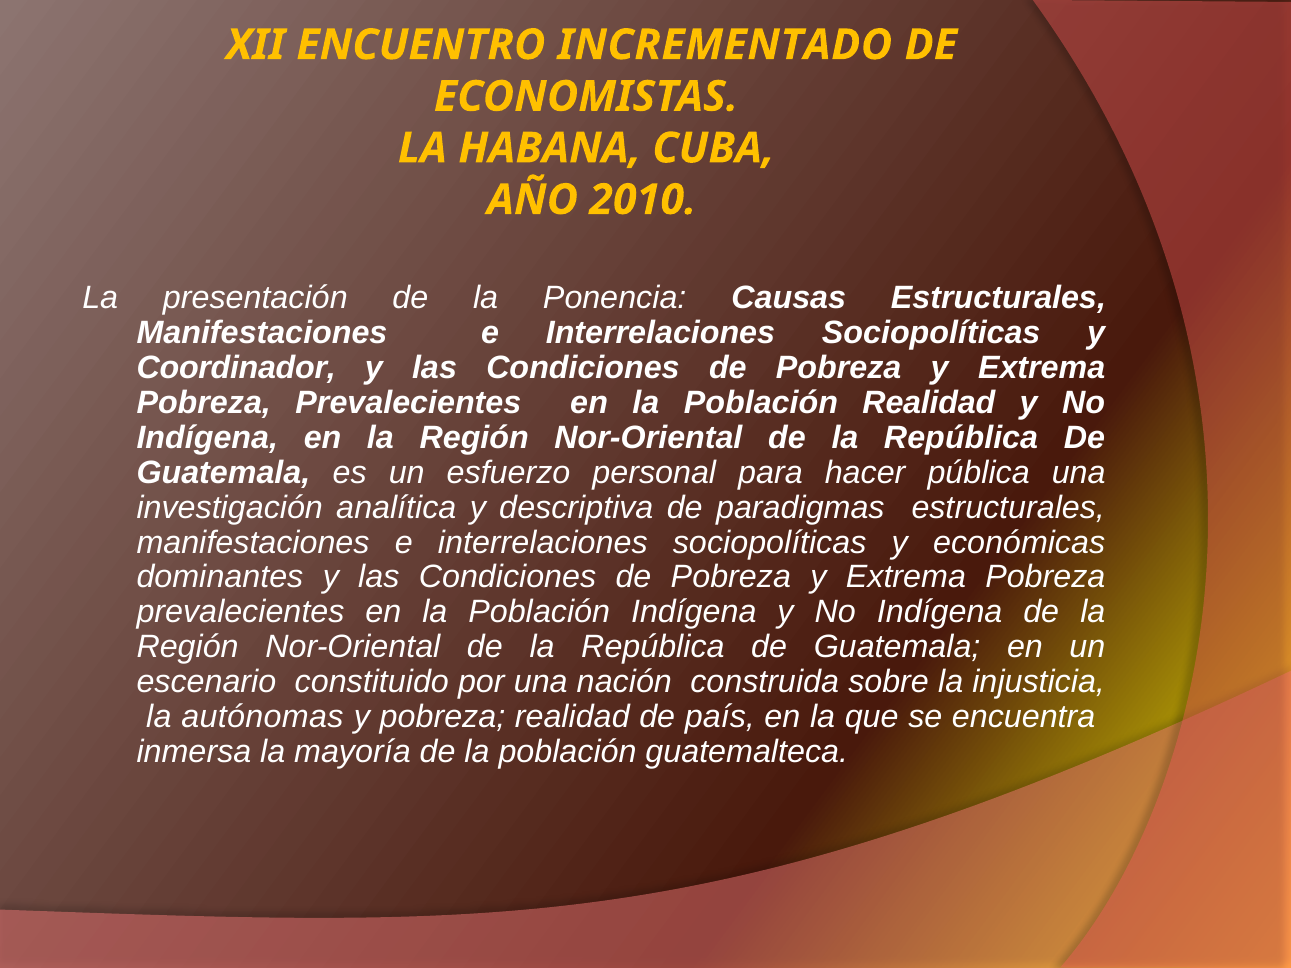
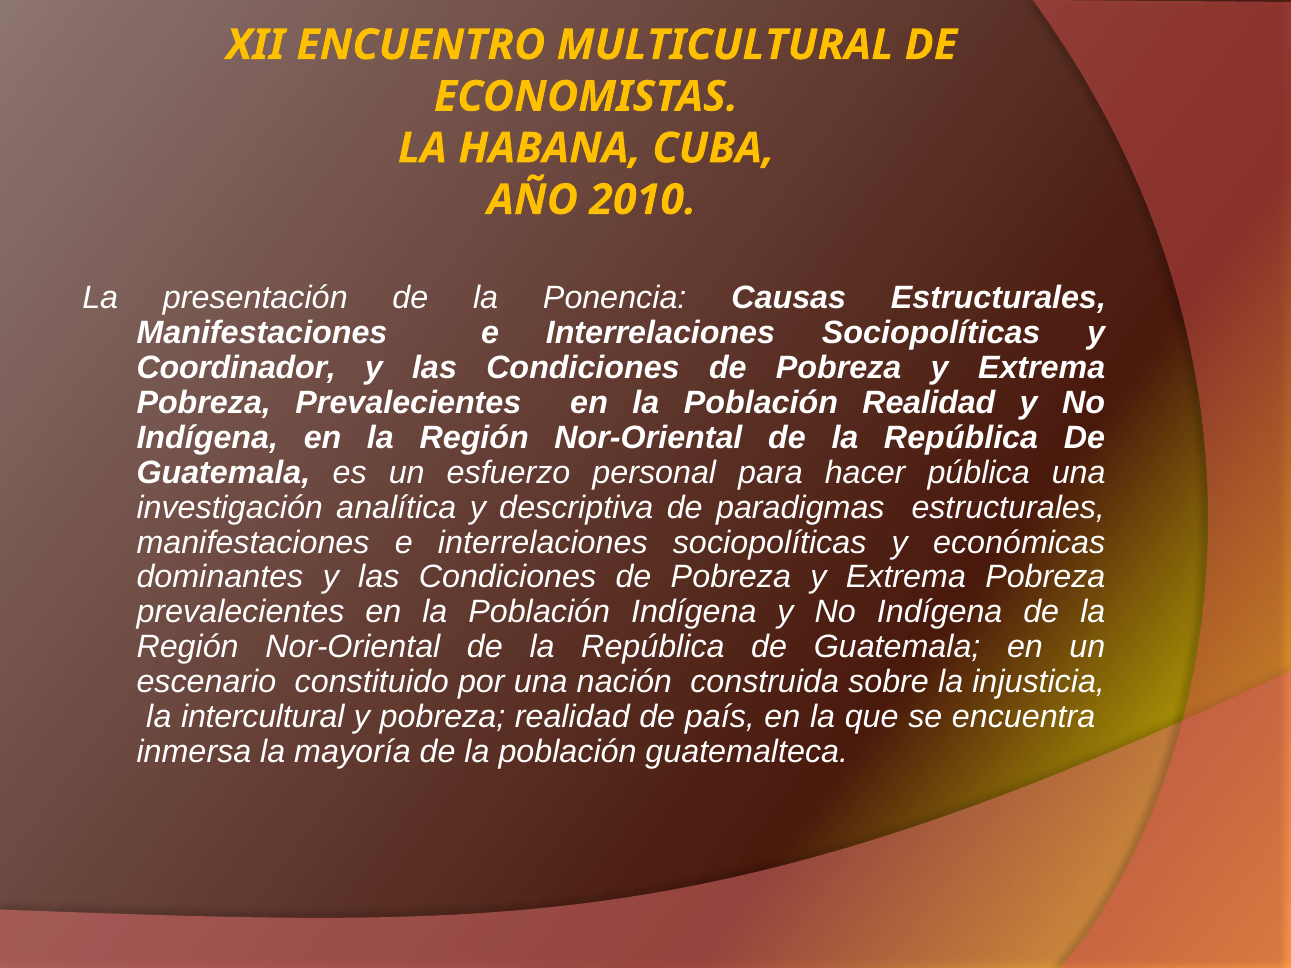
INCREMENTADO: INCREMENTADO -> MULTICULTURAL (725, 45)
autónomas: autónomas -> intercultural (263, 717)
